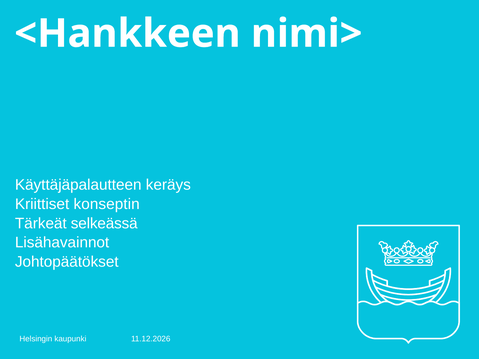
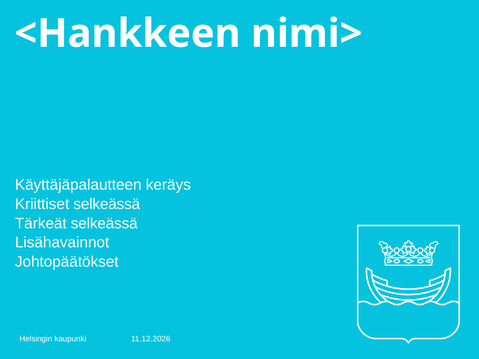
Kriittiset konseptin: konseptin -> selkeässä (107, 204)
